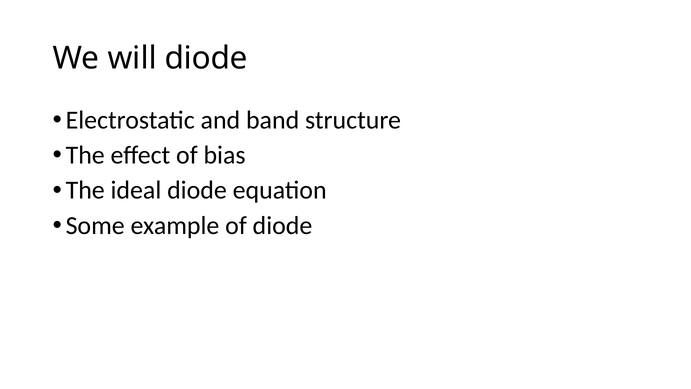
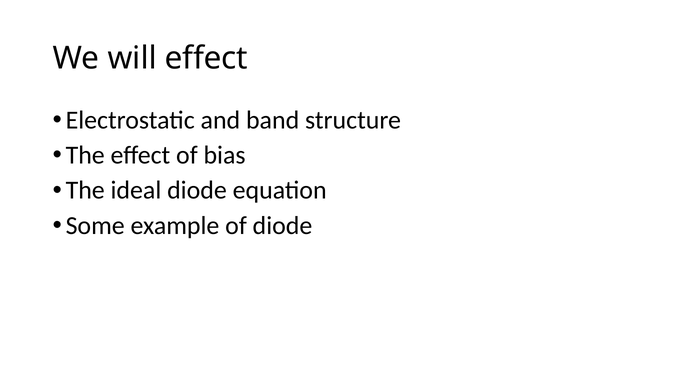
will diode: diode -> effect (206, 58)
